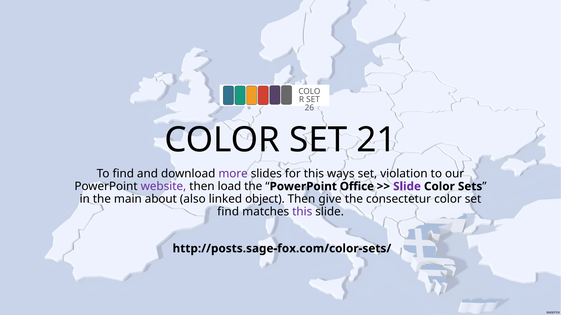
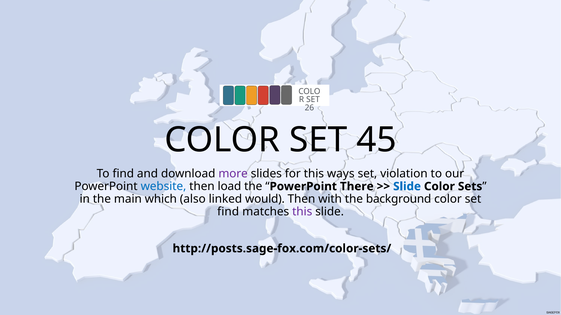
21: 21 -> 45 (377, 140)
website colour: purple -> blue (163, 187)
Office: Office -> There (357, 187)
Slide colour: purple -> blue (407, 187)
about: about -> which (161, 199)
object: object -> would (265, 199)
give: give -> with (330, 199)
consectetur: consectetur -> background (399, 199)
